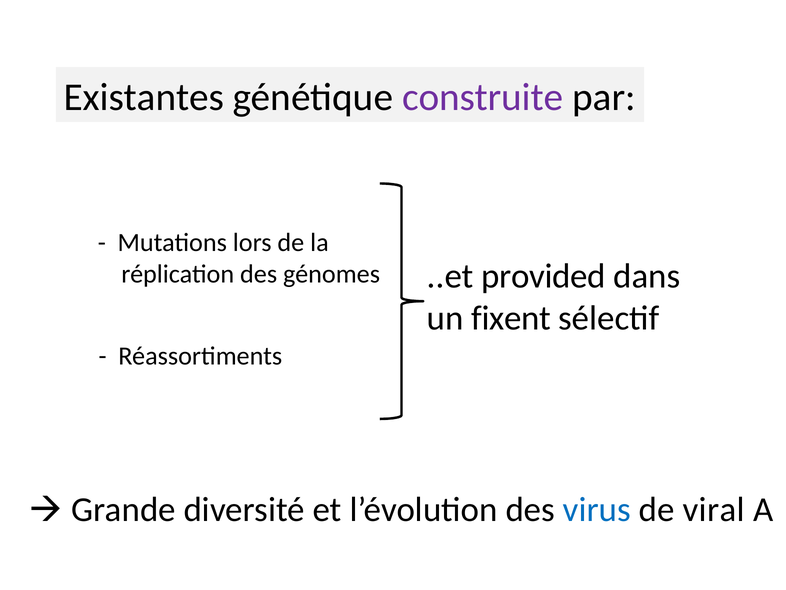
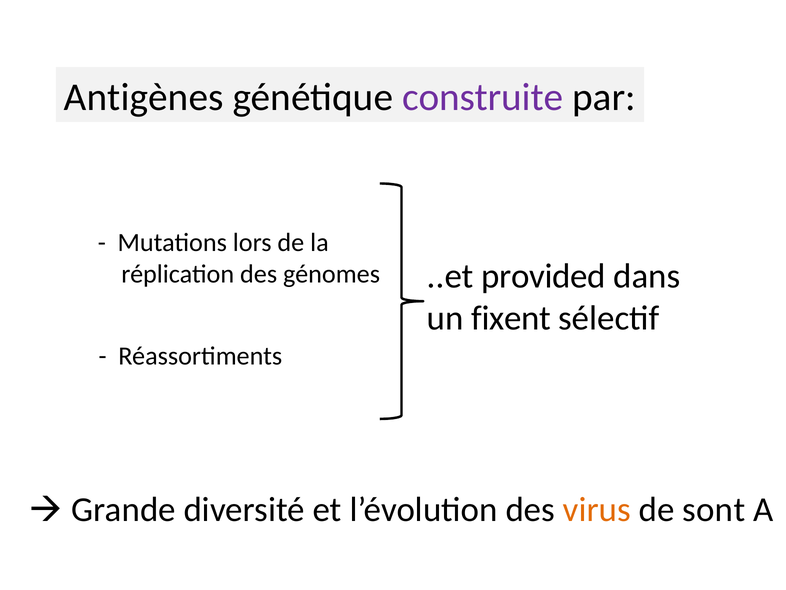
Existantes: Existantes -> Antigènes (144, 97)
virus colour: blue -> orange (597, 510)
viral: viral -> sont (714, 510)
